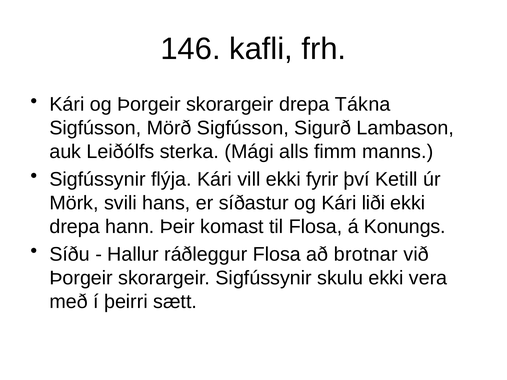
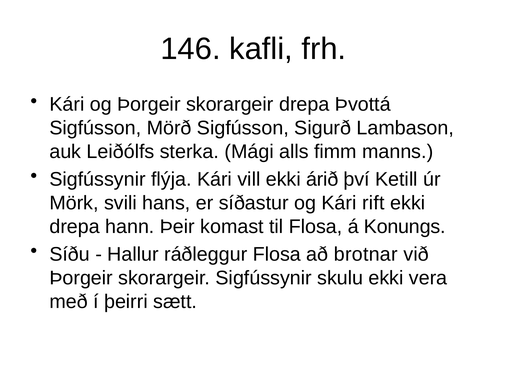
Tákna: Tákna -> Þvottá (363, 104)
fyrir: fyrir -> árið (322, 179)
liði: liði -> rift (373, 203)
